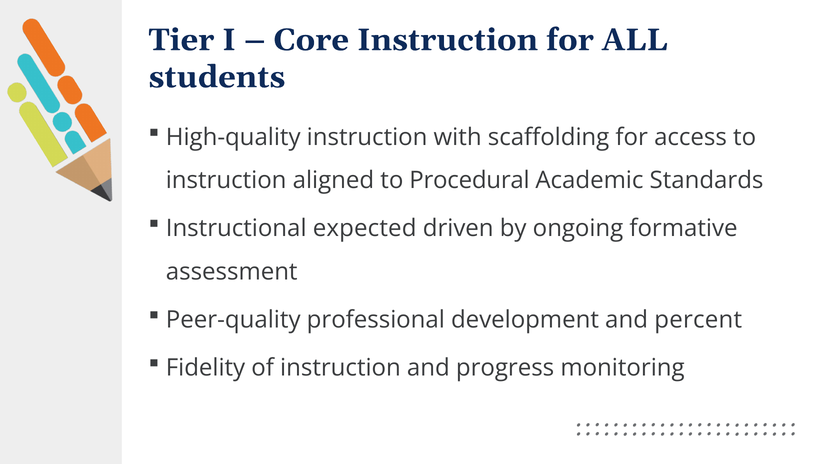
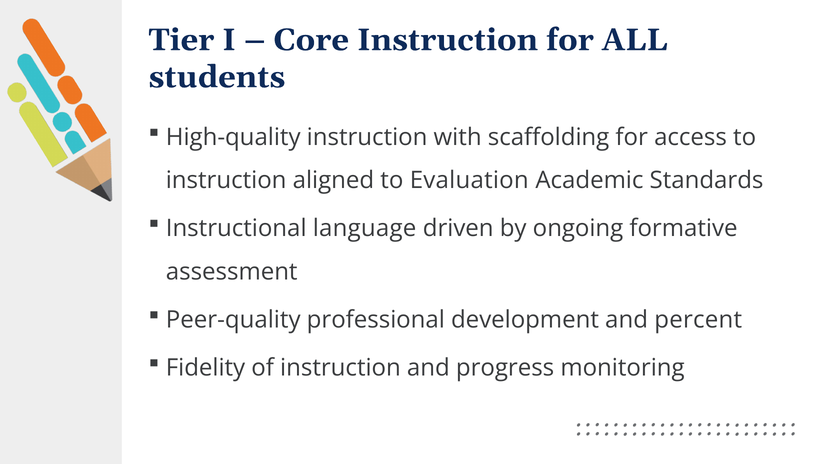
Procedural: Procedural -> Evaluation (469, 180)
expected: expected -> language (365, 229)
